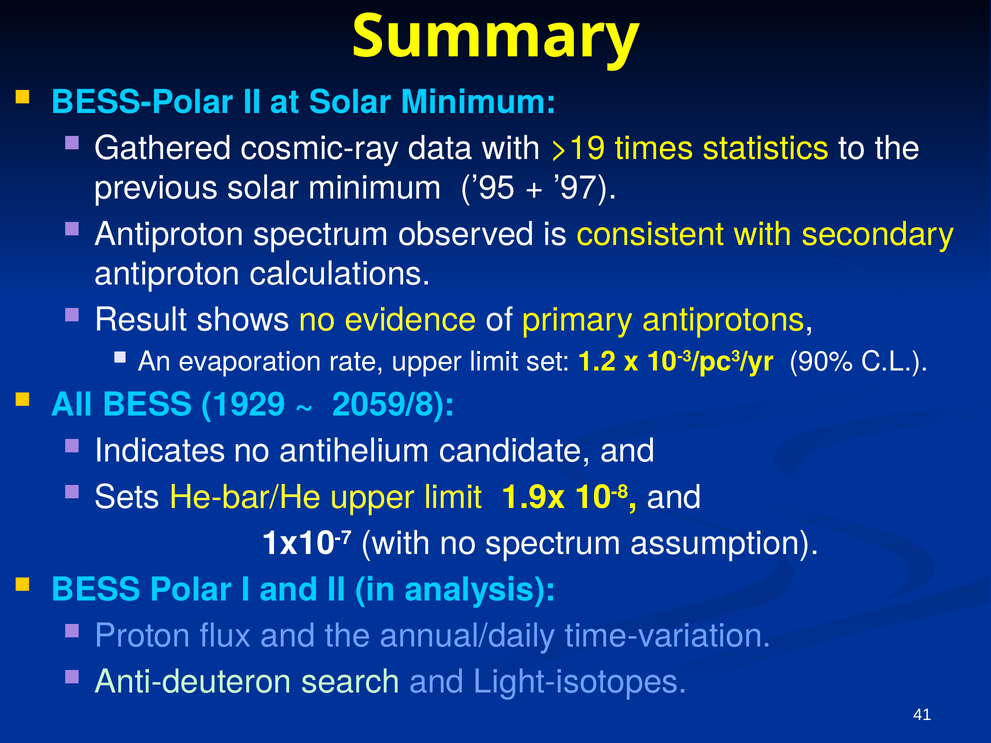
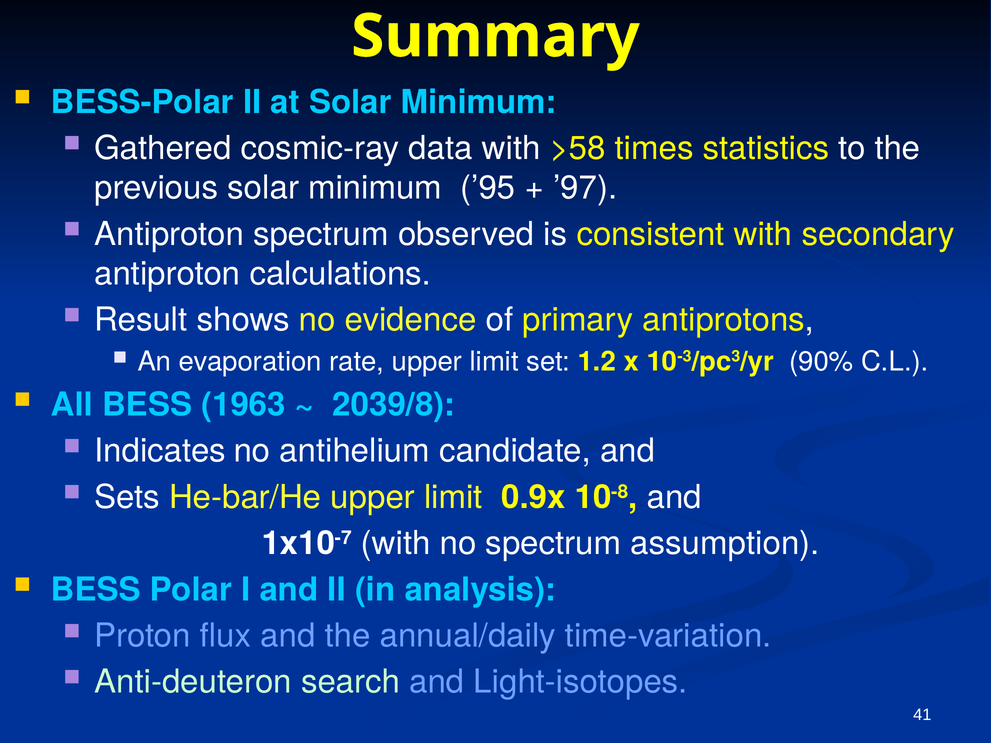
>19: >19 -> >58 (578, 148)
1929: 1929 -> 1963 (244, 405)
2059/8: 2059/8 -> 2039/8 (394, 405)
1.9x: 1.9x -> 0.9x (533, 497)
